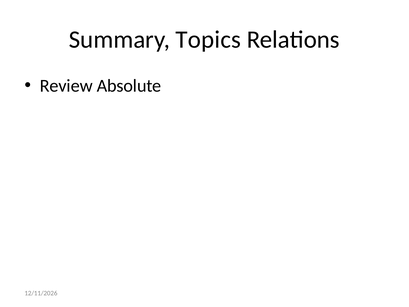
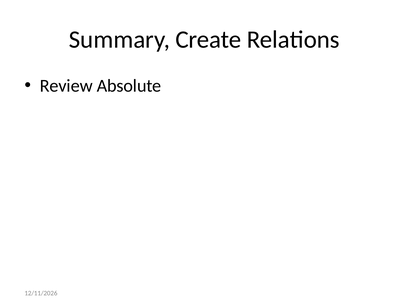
Topics: Topics -> Create (208, 40)
